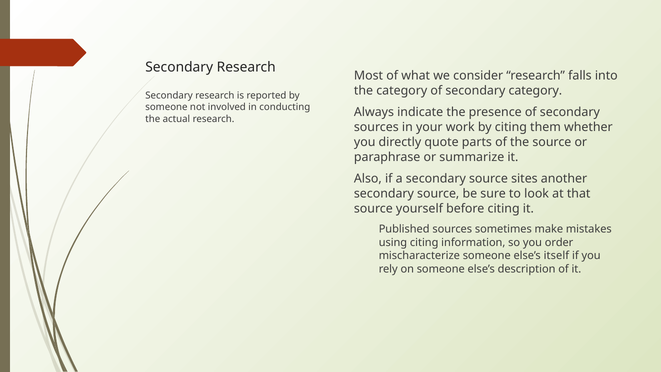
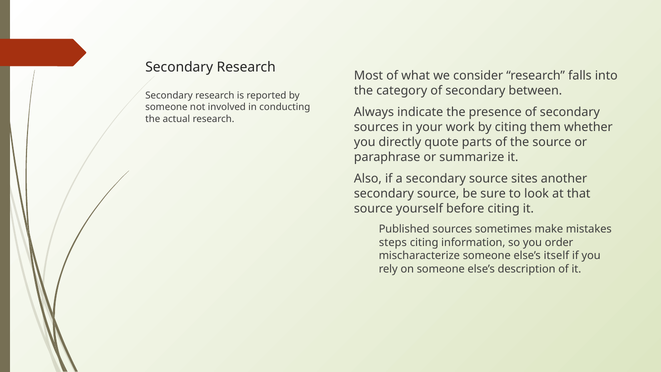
secondary category: category -> between (535, 90)
using: using -> steps (393, 242)
